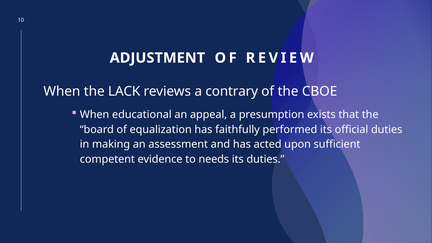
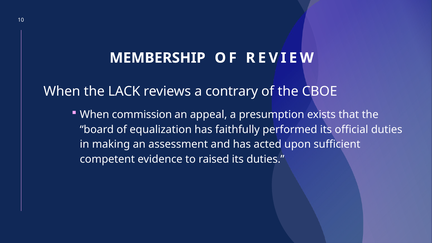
ADJUSTMENT: ADJUSTMENT -> MEMBERSHIP (157, 58)
educational: educational -> commission (142, 115)
needs: needs -> raised (214, 159)
